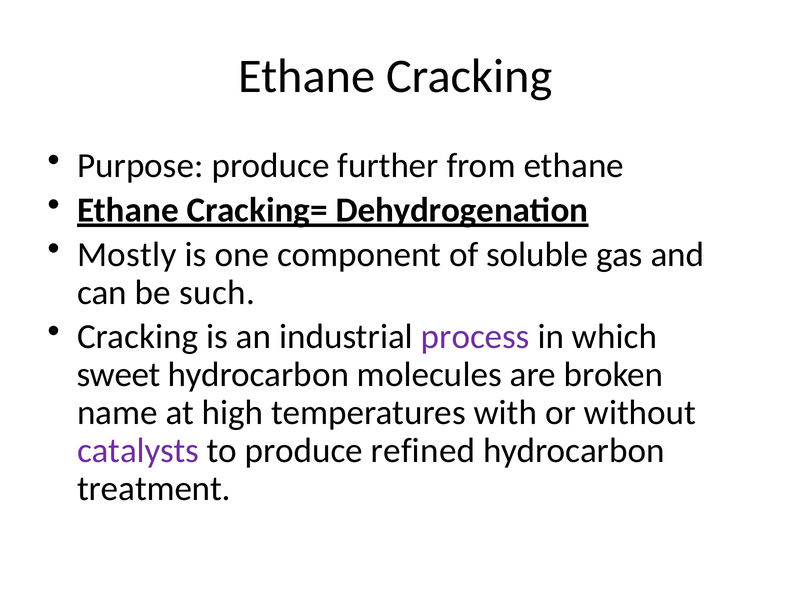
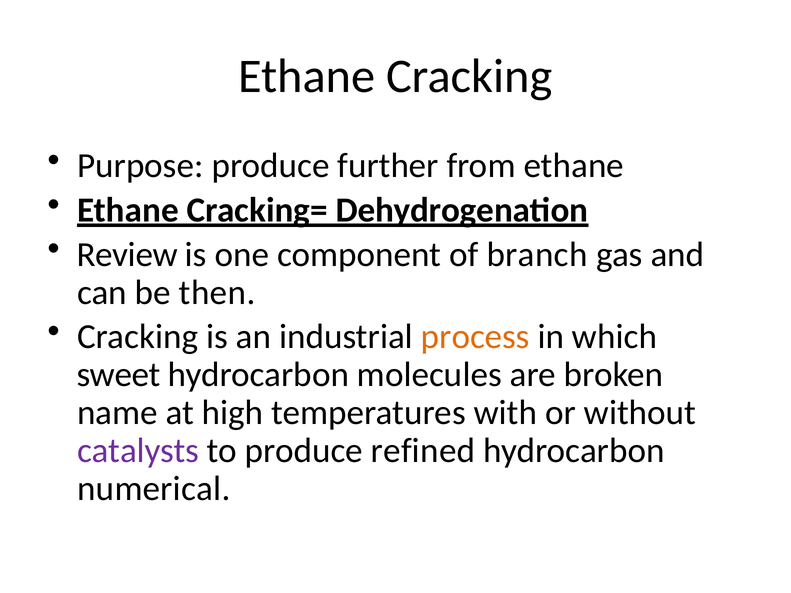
Mostly: Mostly -> Review (127, 255)
soluble: soluble -> branch (537, 255)
such: such -> then (217, 293)
process colour: purple -> orange (475, 337)
treatment: treatment -> numerical (154, 489)
